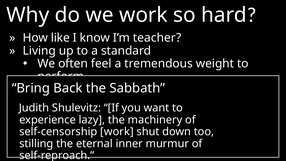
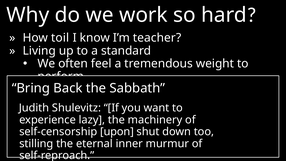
like: like -> toil (60, 38)
self-censorship work: work -> upon (117, 132)
